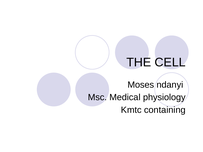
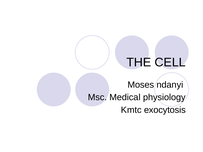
containing: containing -> exocytosis (165, 110)
